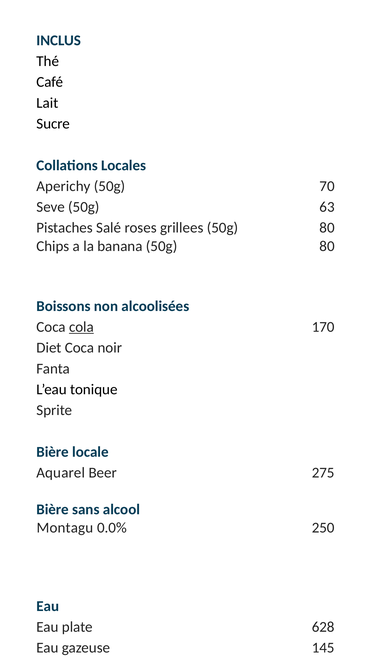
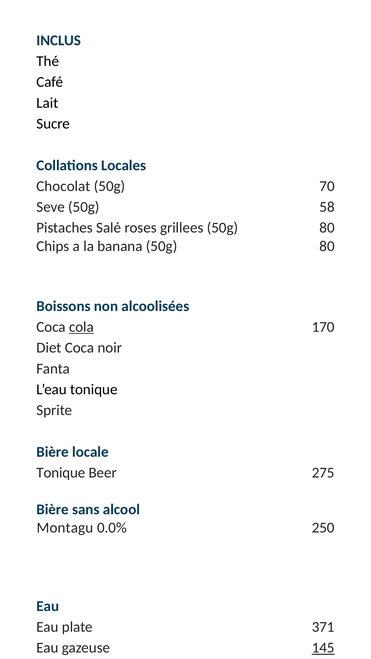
Aperichy: Aperichy -> Chocolat (63, 186)
63: 63 -> 58 (327, 207)
Aquarel: Aquarel -> Tonique (61, 473)
628: 628 -> 371 (323, 628)
145 underline: none -> present (323, 649)
